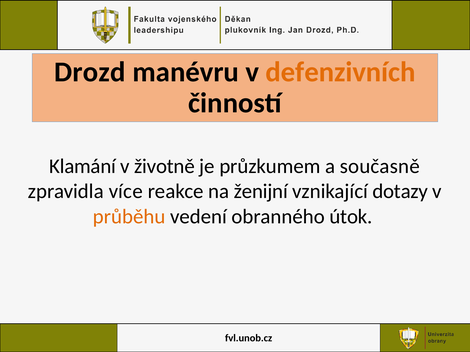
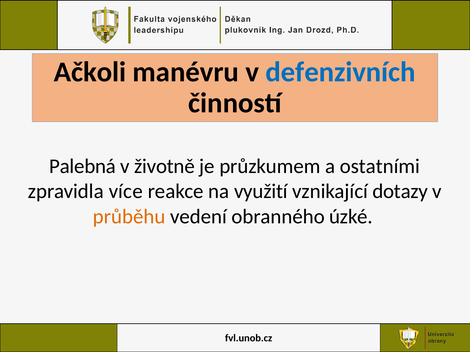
Drozd: Drozd -> Ačkoli (90, 72)
defenzivních colour: orange -> blue (341, 72)
Klamání: Klamání -> Palebná (83, 167)
současně: současně -> ostatními (380, 167)
ženijní: ženijní -> využití (261, 192)
útok: útok -> úzké (351, 217)
